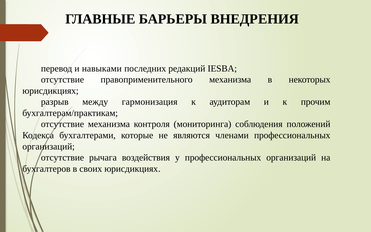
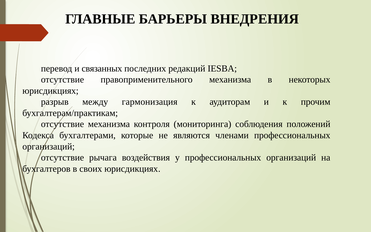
навыками: навыками -> связанных (102, 68)
